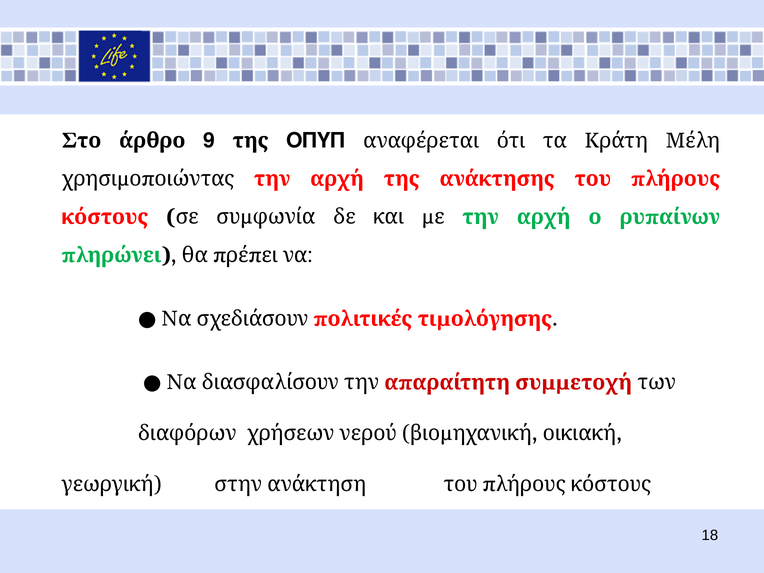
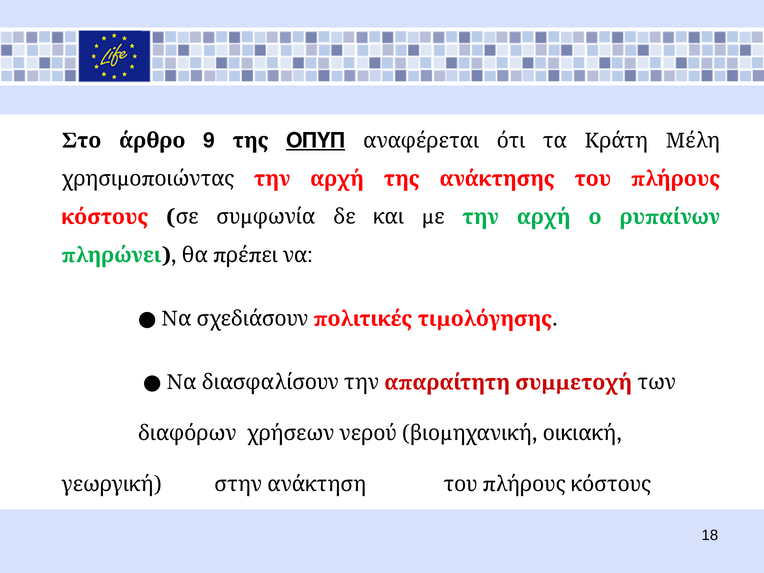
ΟΠΥΠ underline: none -> present (316, 141)
